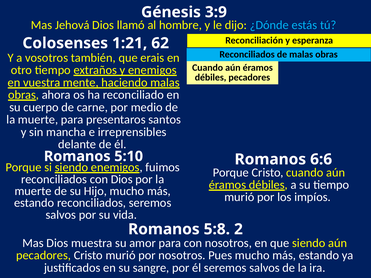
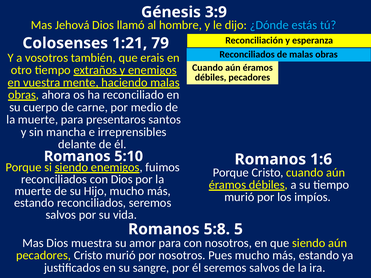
62: 62 -> 79 (160, 43)
6:6: 6:6 -> 1:6 (321, 159)
2: 2 -> 5 (238, 229)
